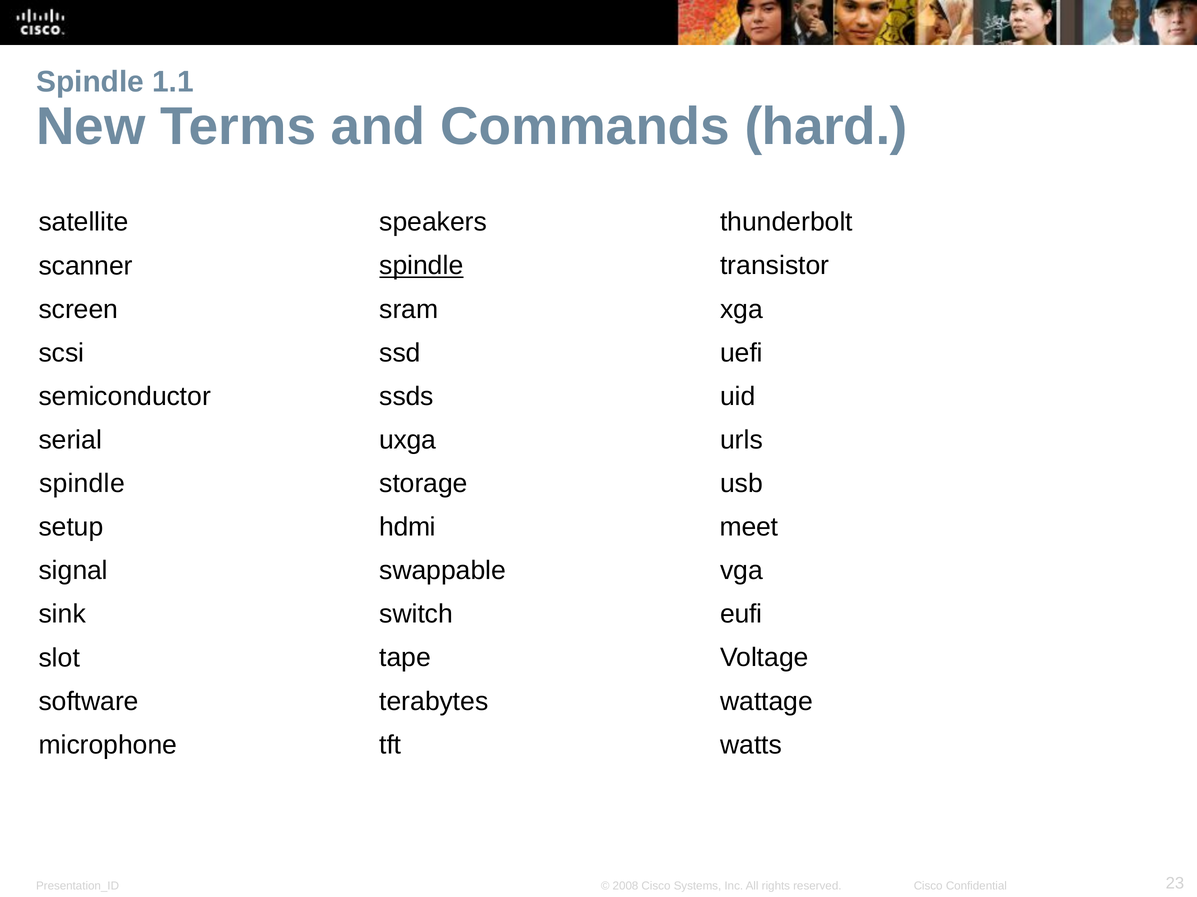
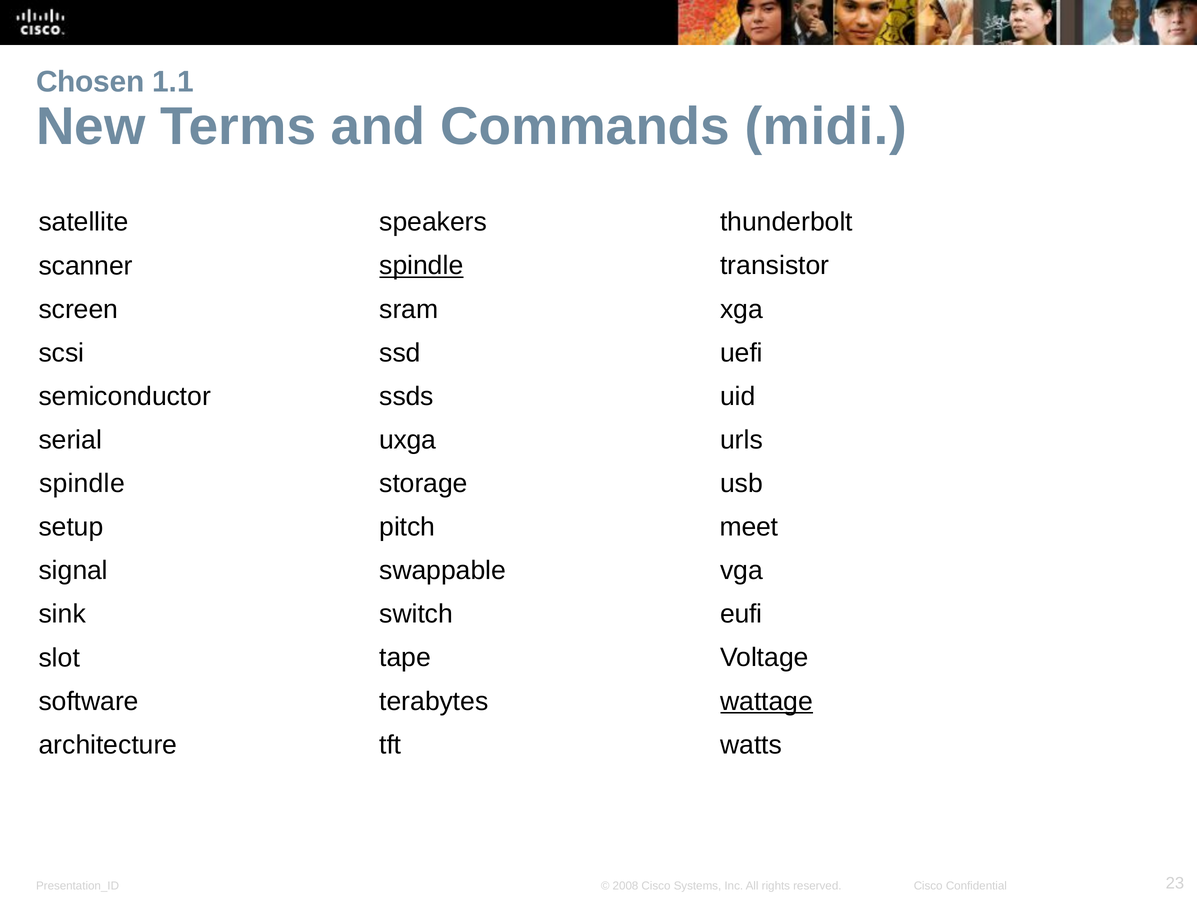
Spindle: Spindle -> Chosen (90, 82)
hard: hard -> midi (826, 127)
hdmi: hdmi -> pitch (407, 527)
wattage underline: none -> present (767, 702)
microphone: microphone -> architecture (108, 745)
